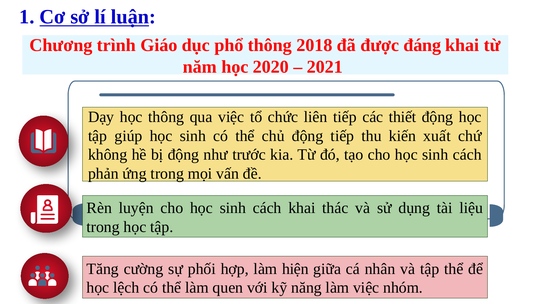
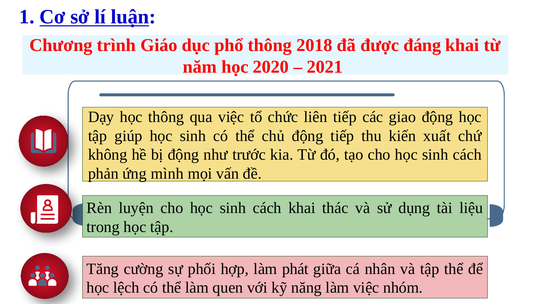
thiết: thiết -> giao (403, 117)
ứng trong: trong -> mình (167, 174)
hiện: hiện -> phát (295, 269)
